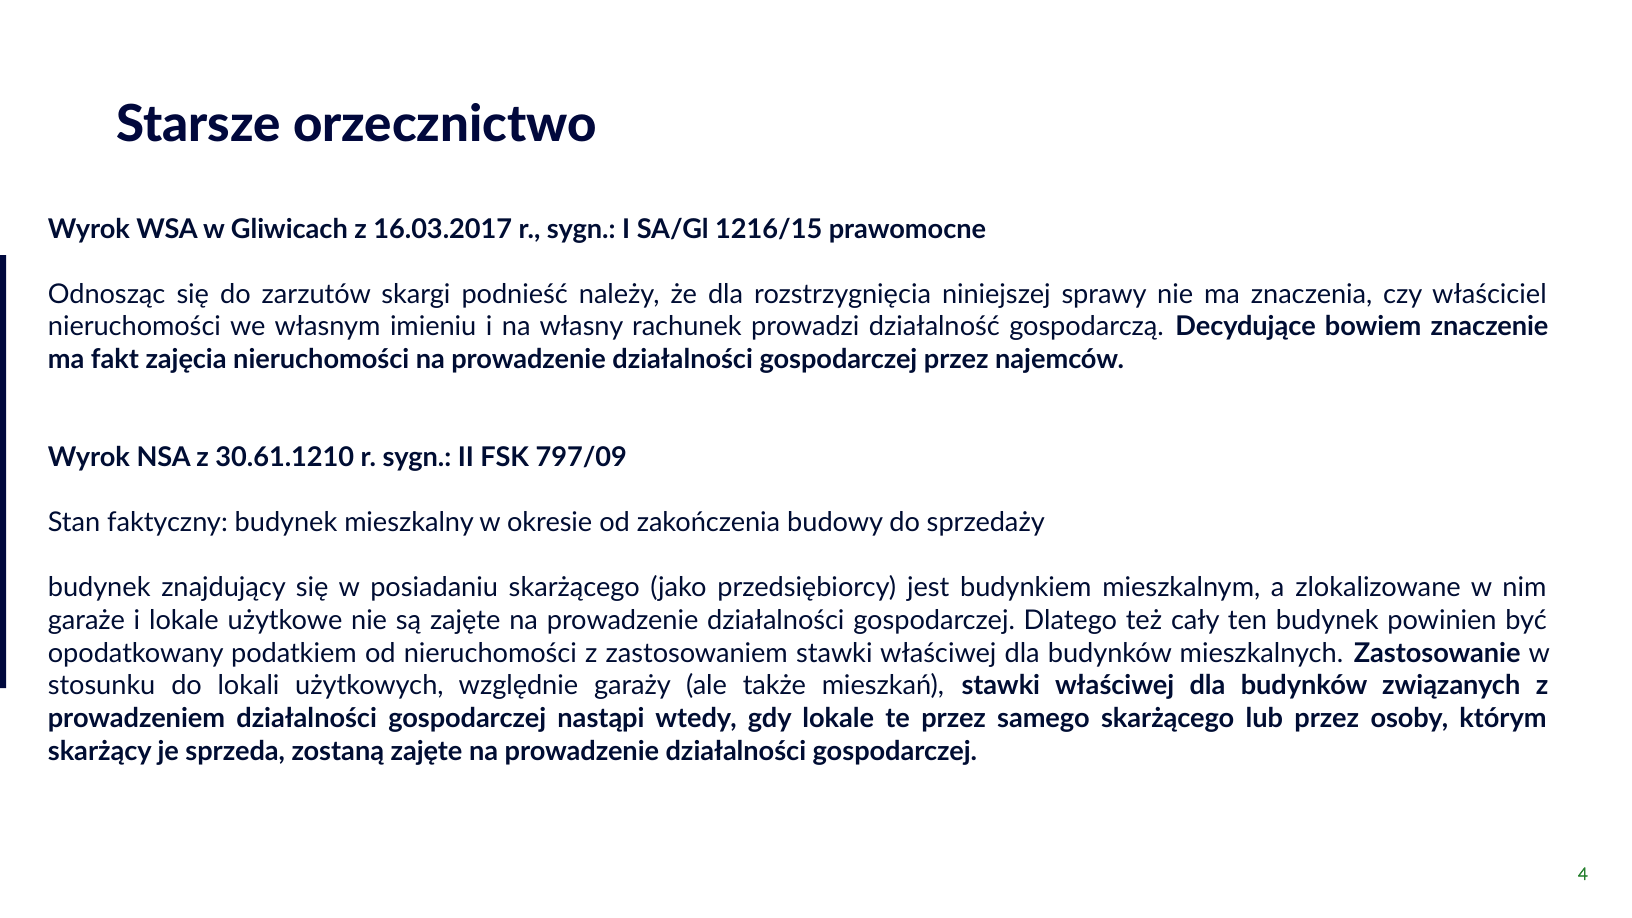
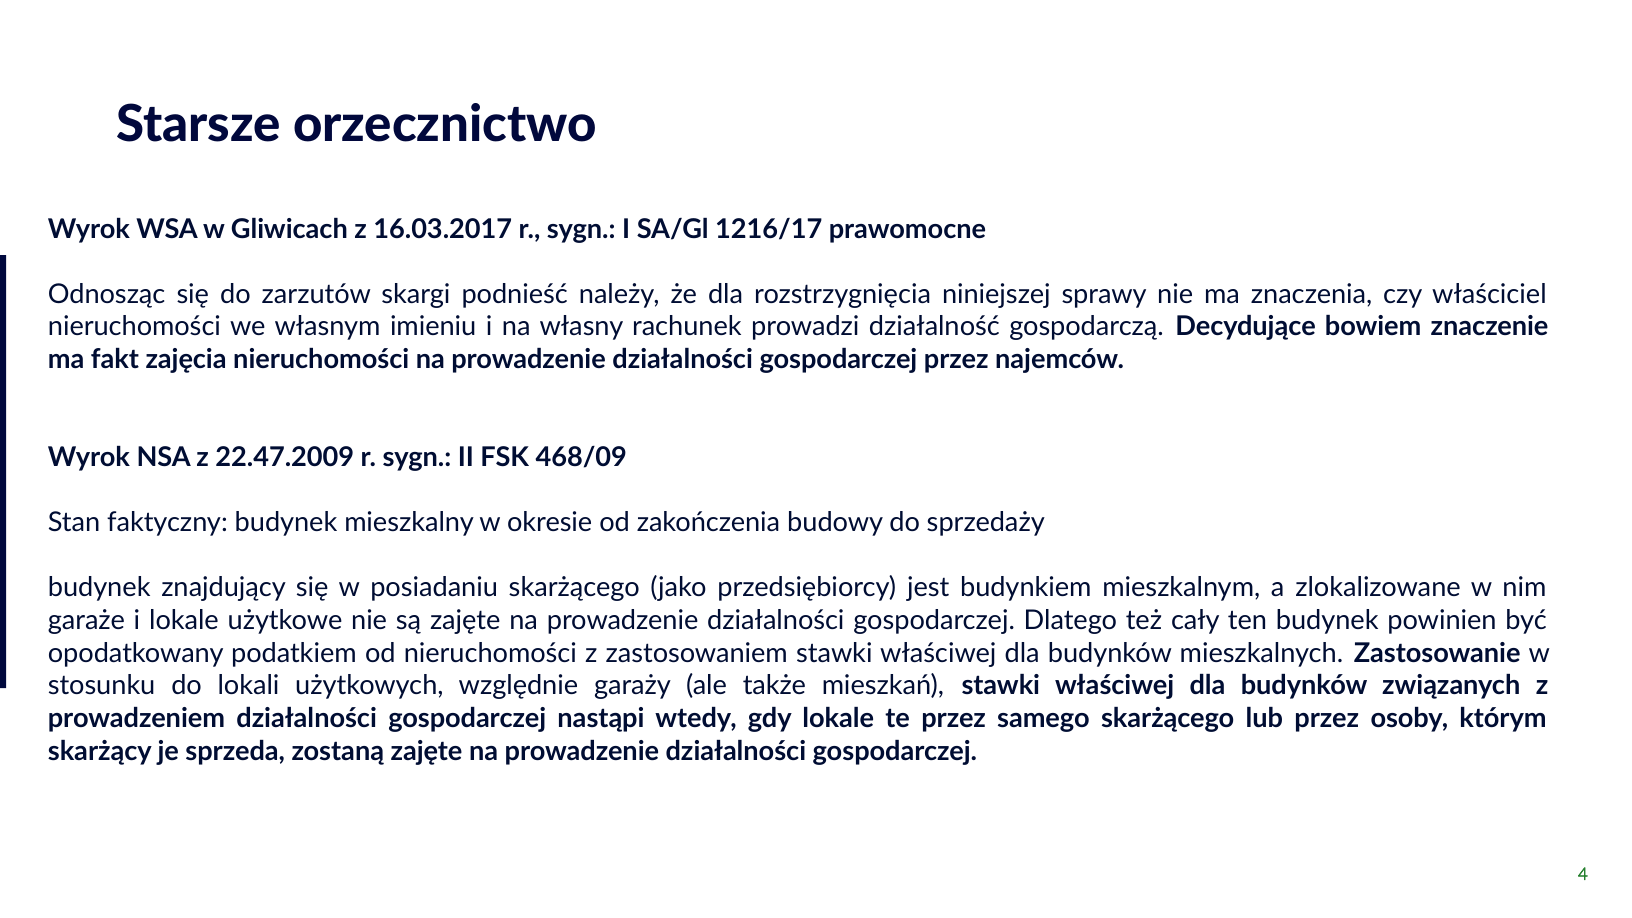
1216/15: 1216/15 -> 1216/17 (769, 229)
30.61.1210: 30.61.1210 -> 22.47.2009 (285, 457)
797/09: 797/09 -> 468/09 (581, 457)
